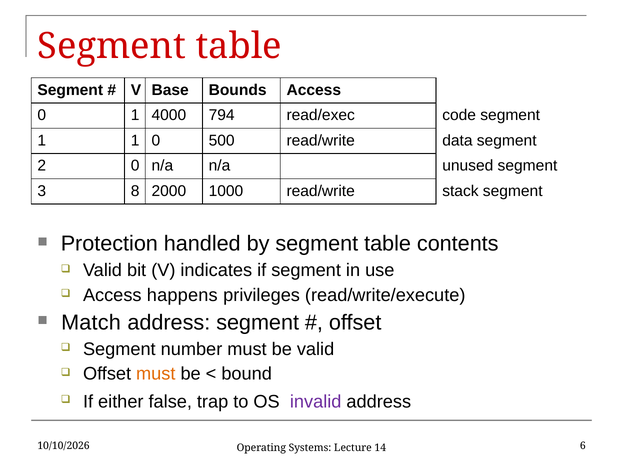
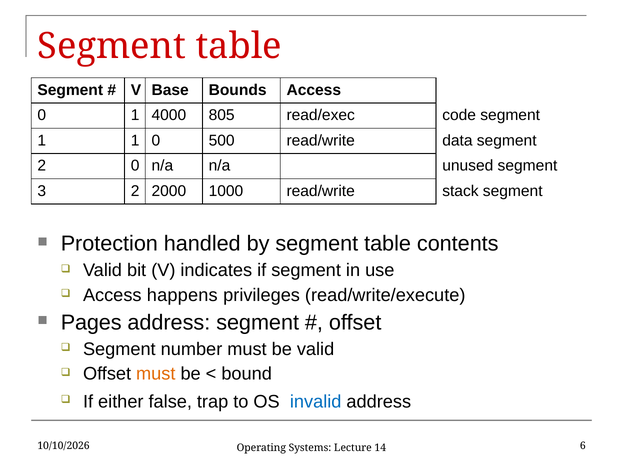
794: 794 -> 805 (222, 115)
3 8: 8 -> 2 (135, 191)
Match: Match -> Pages (91, 323)
invalid colour: purple -> blue (316, 402)
